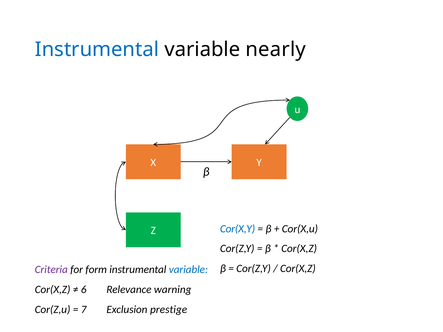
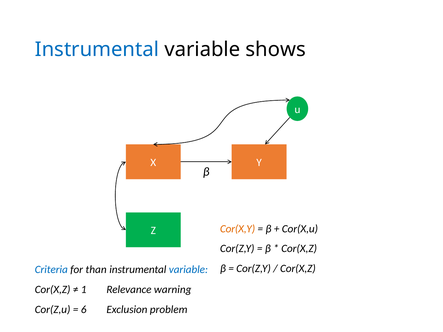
nearly: nearly -> shows (276, 50)
Cor(X,Y colour: blue -> orange (238, 229)
Criteria colour: purple -> blue (51, 270)
form: form -> than (96, 270)
6: 6 -> 1 (84, 290)
7: 7 -> 6 (84, 310)
prestige: prestige -> problem (169, 310)
